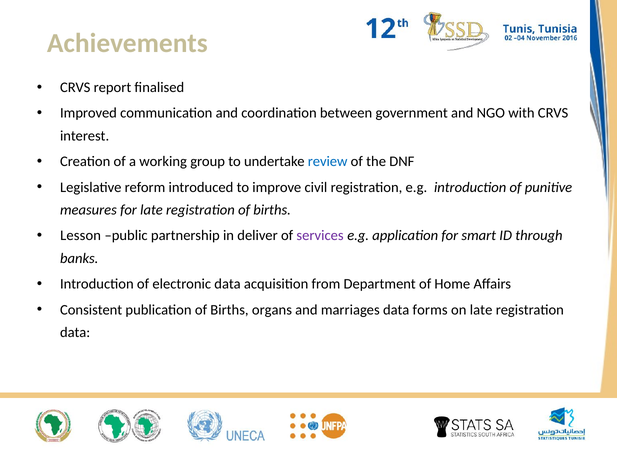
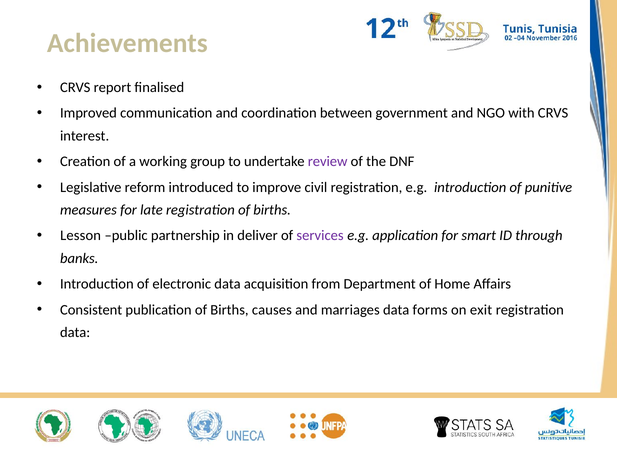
review colour: blue -> purple (328, 162)
organs: organs -> causes (272, 310)
on late: late -> exit (481, 310)
